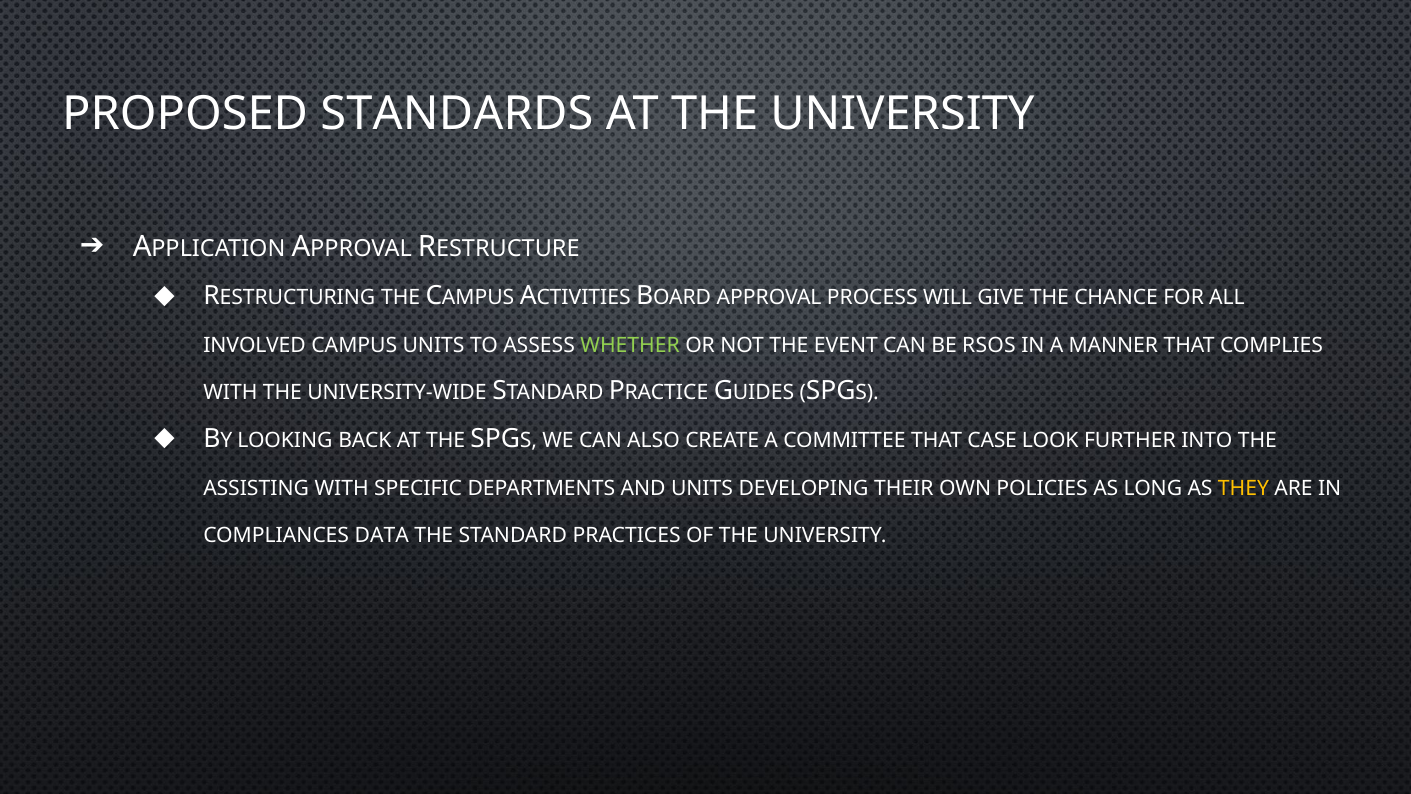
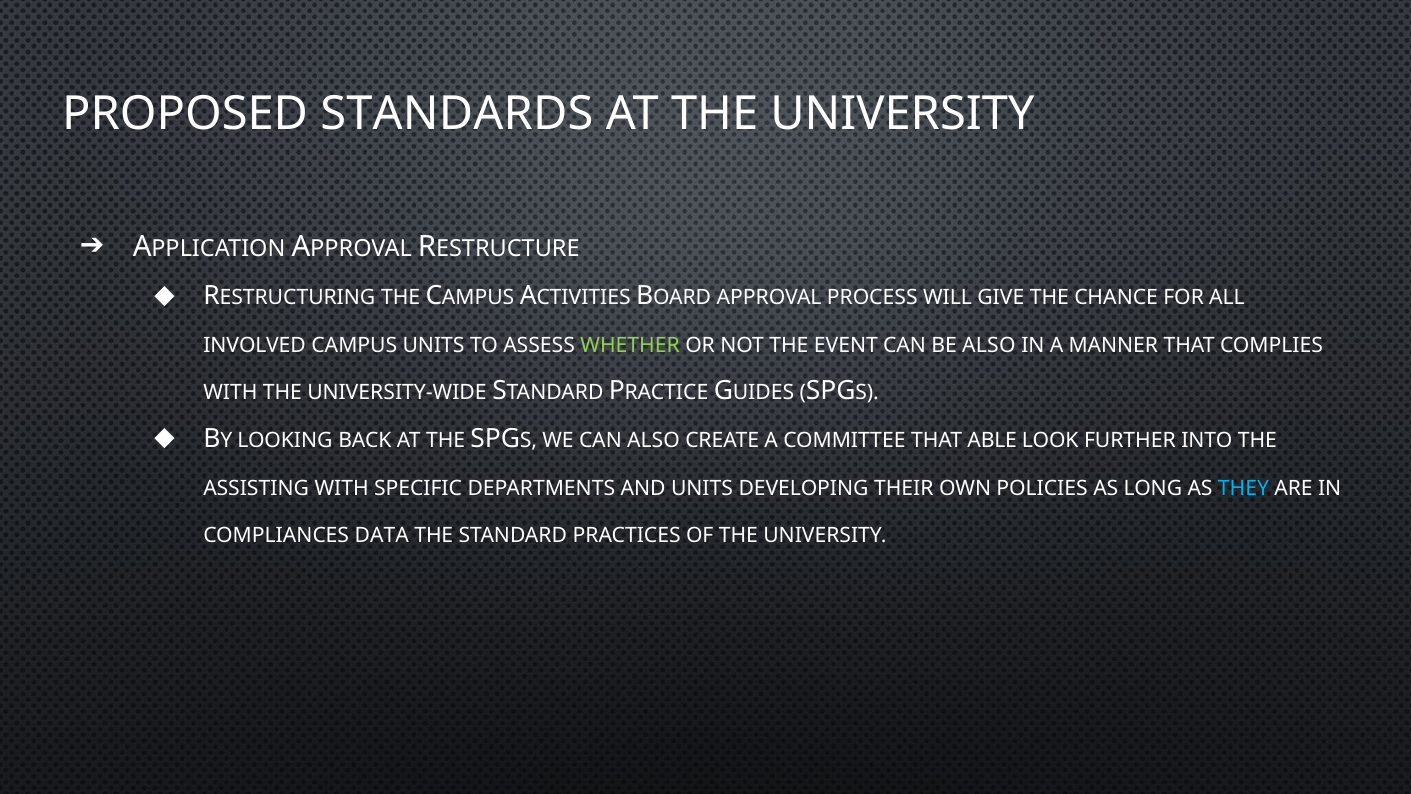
BE RSOS: RSOS -> ALSO (989, 345)
CASE: CASE -> ABLE (992, 440)
THEY colour: yellow -> light blue (1244, 488)
